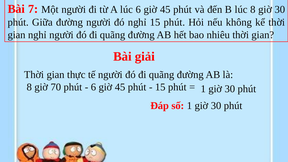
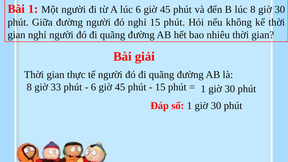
Bài 7: 7 -> 1 (33, 9)
70: 70 -> 33 (56, 87)
